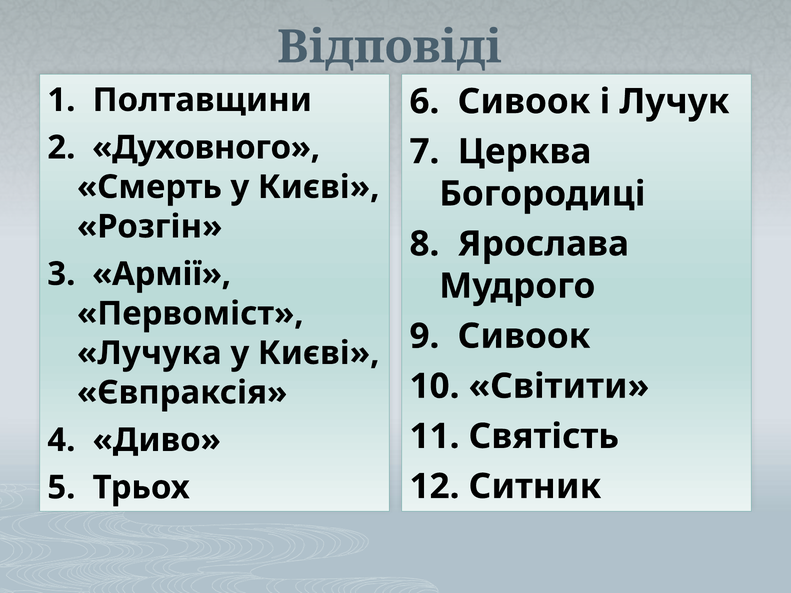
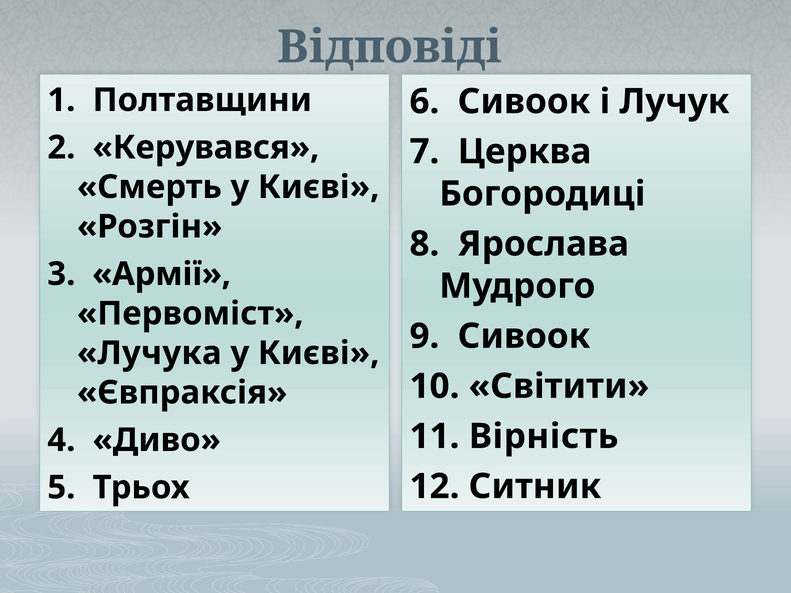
Духовного: Духовного -> Керувався (206, 148)
Святість: Святість -> Вірність (544, 437)
